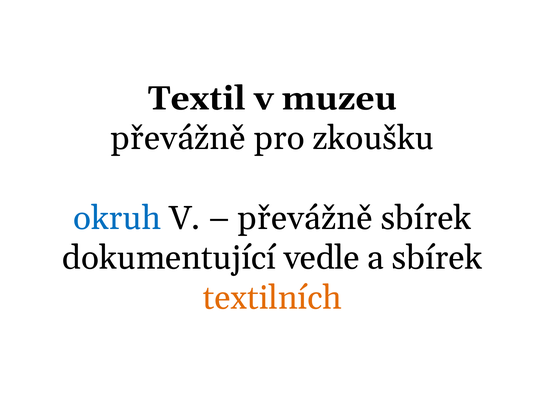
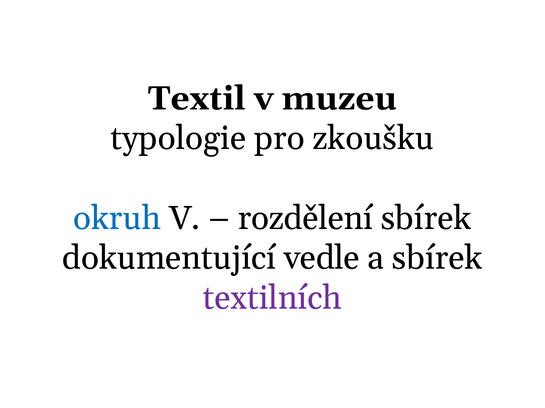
převážně: převážně -> typologie (178, 139)
převážně: převážně -> rozdělení (305, 219)
textilních colour: orange -> purple (272, 298)
